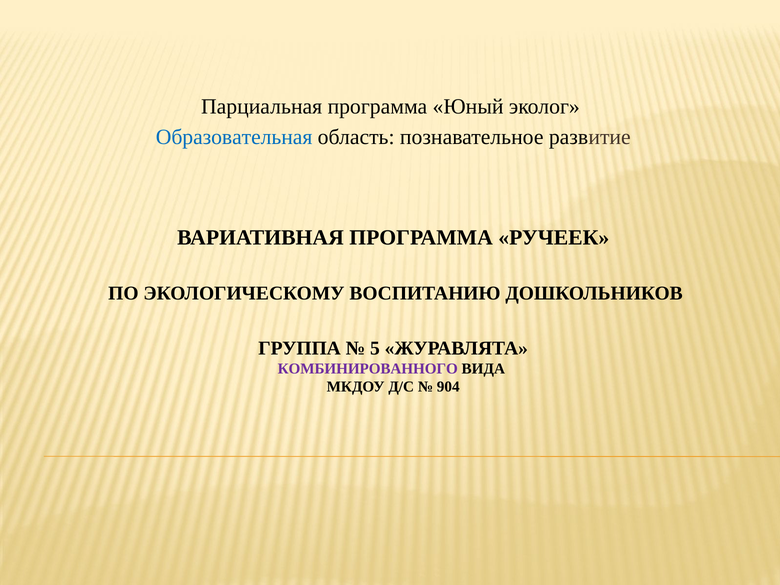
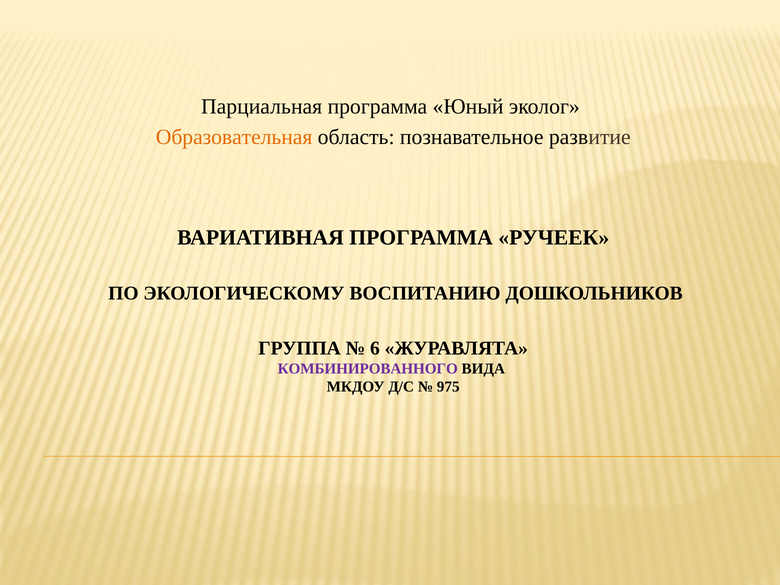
Образовательная colour: blue -> orange (234, 137)
5: 5 -> 6 (375, 348)
904: 904 -> 975 (448, 387)
